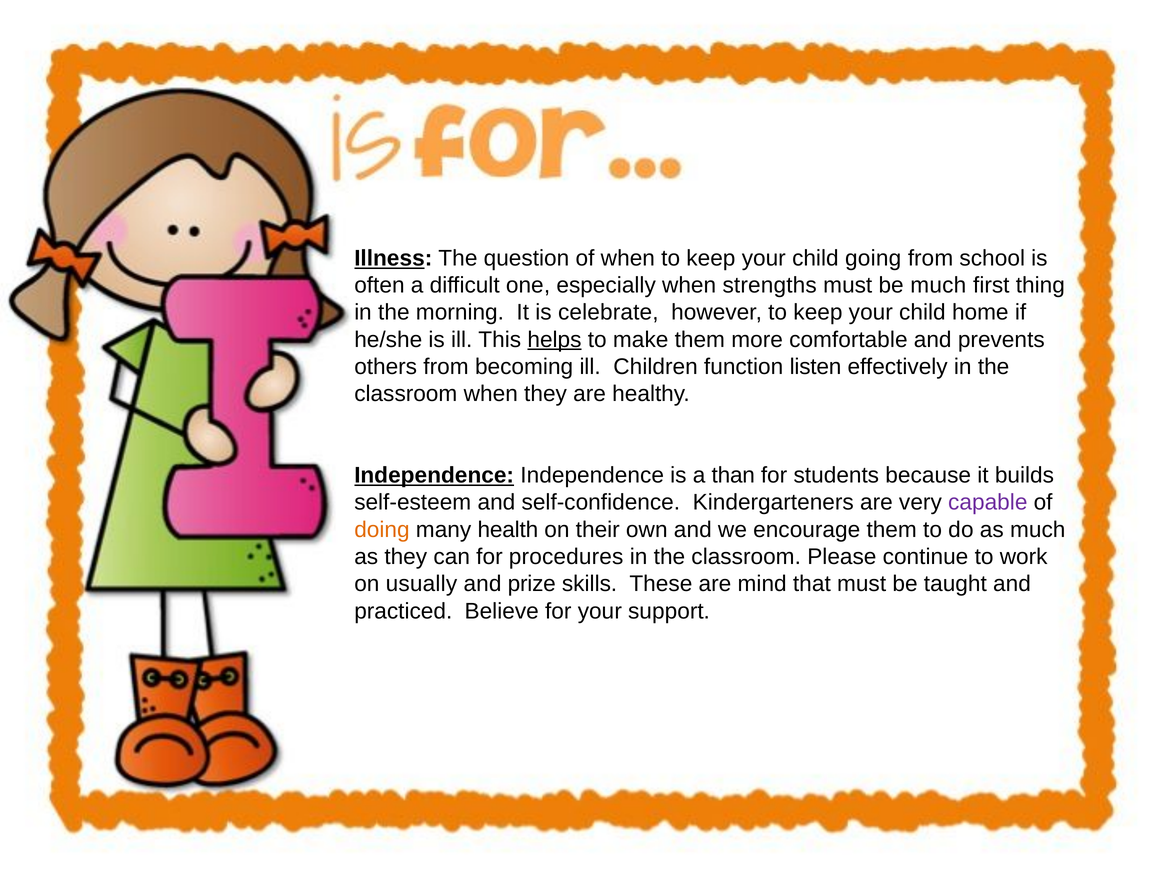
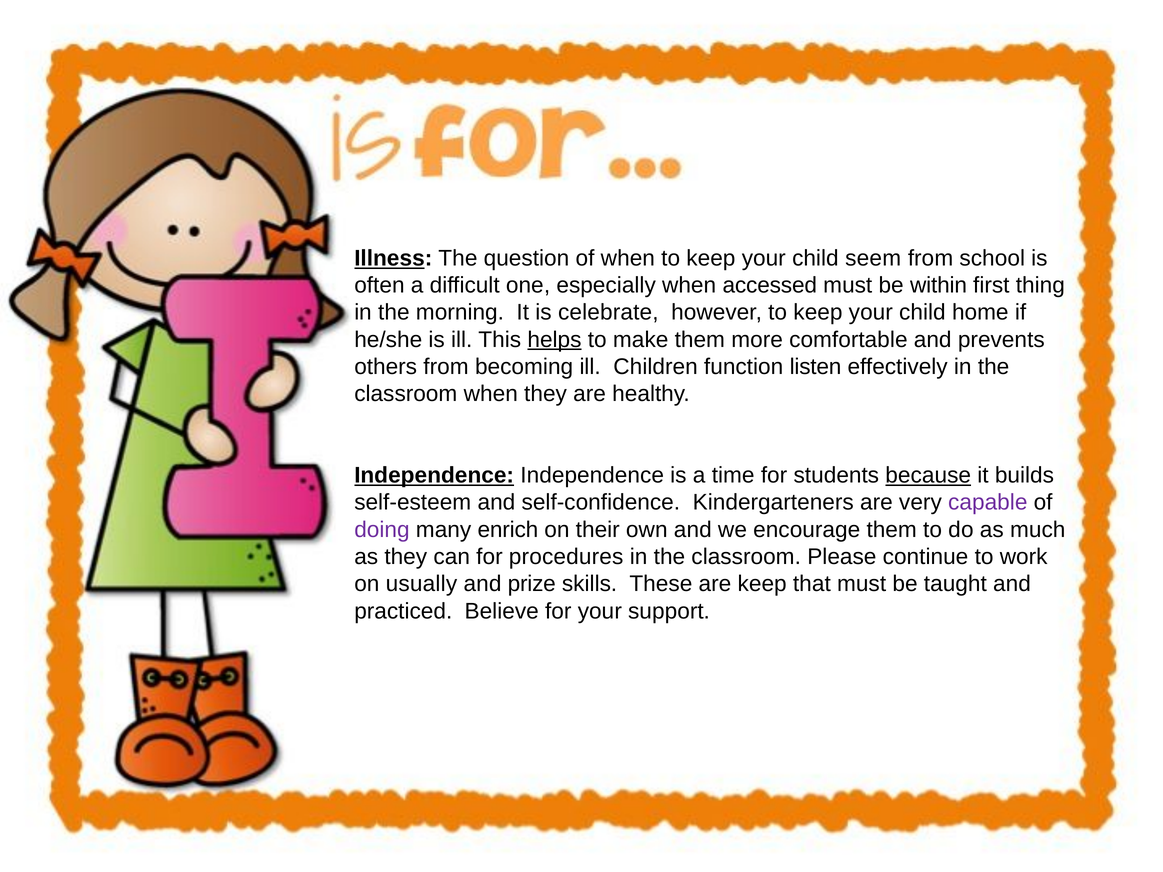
going: going -> seem (873, 258)
strengths: strengths -> accessed (770, 285)
be much: much -> within (939, 285)
than: than -> time (733, 476)
because underline: none -> present (928, 476)
doing colour: orange -> purple (382, 530)
health: health -> enrich (508, 530)
are mind: mind -> keep (762, 584)
